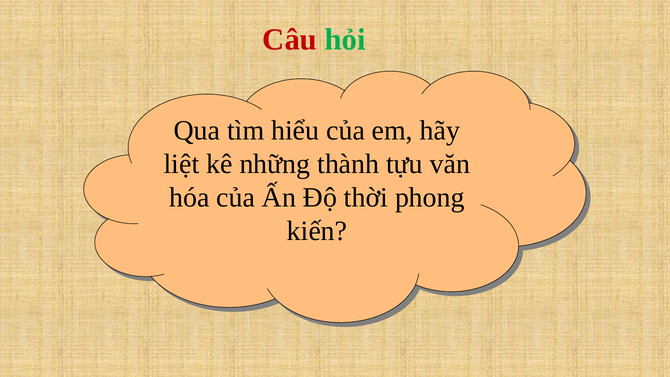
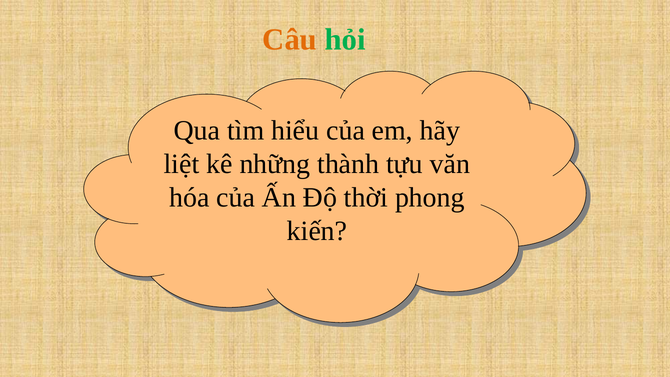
Câu colour: red -> orange (290, 40)
